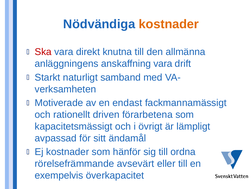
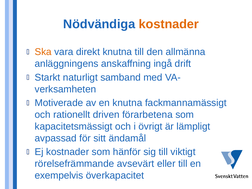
Ska colour: red -> orange (43, 52)
anskaffning vara: vara -> ingå (163, 64)
en endast: endast -> knutna (127, 103)
ordna: ordna -> viktigt (183, 152)
